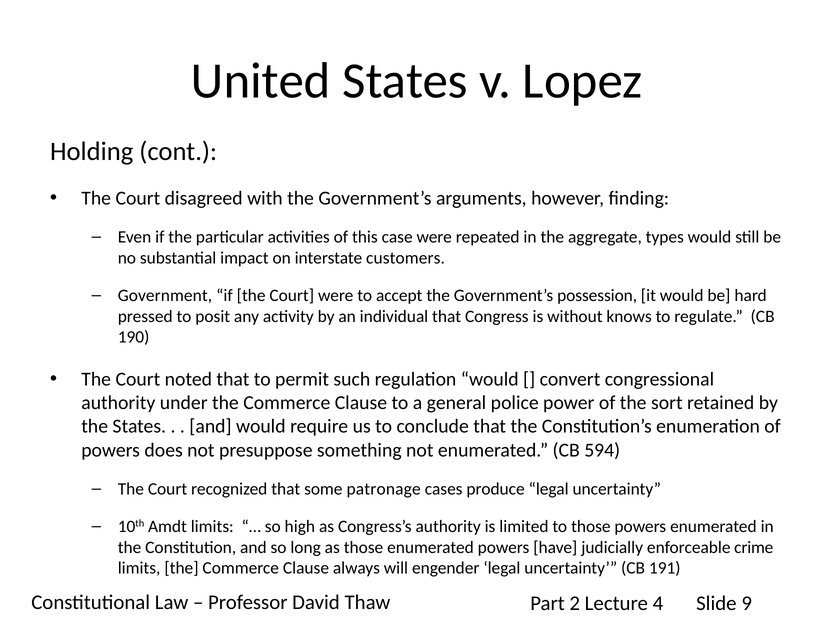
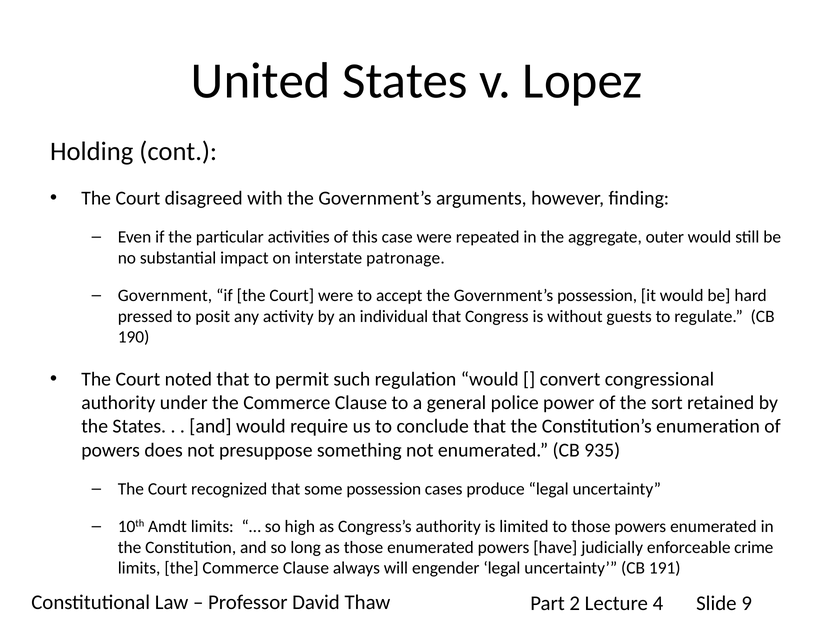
types: types -> outer (665, 237)
customers: customers -> patronage (405, 258)
knows: knows -> guests (629, 316)
594: 594 -> 935 (602, 450)
some patronage: patronage -> possession (384, 488)
